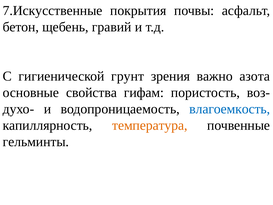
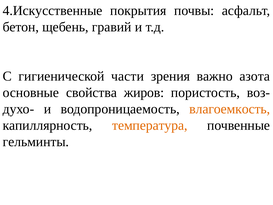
7.Искусственные: 7.Искусственные -> 4.Искусственные (53, 11)
грунт: грунт -> части (128, 76)
гифам: гифам -> жиров (144, 92)
влагоемкость colour: blue -> orange (230, 109)
